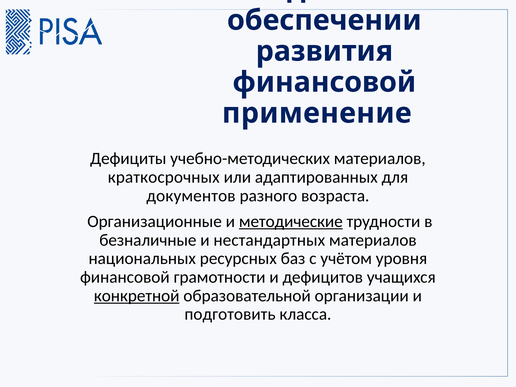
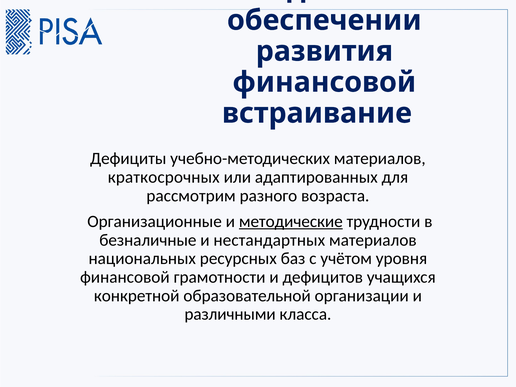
применение: применение -> встраивание (317, 113)
документов: документов -> рассмотрим (191, 196)
конкретной underline: present -> none (137, 296)
подготовить: подготовить -> различными (230, 314)
